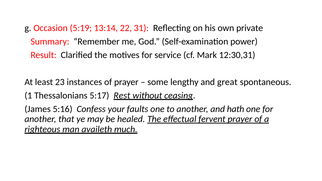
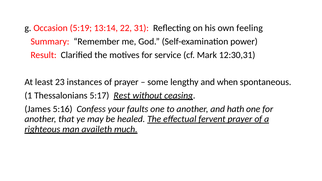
private: private -> feeling (250, 28)
great: great -> when (227, 82)
